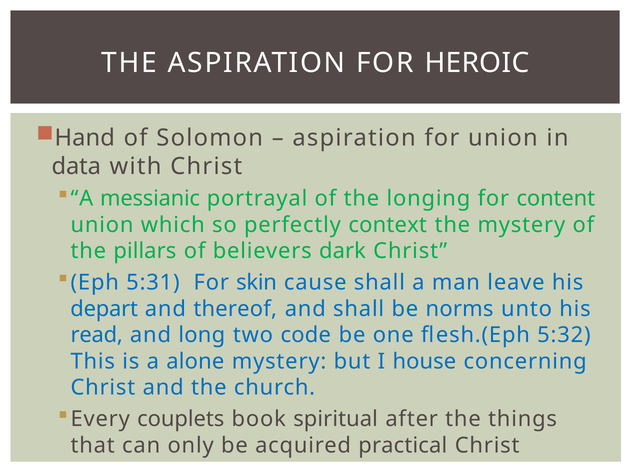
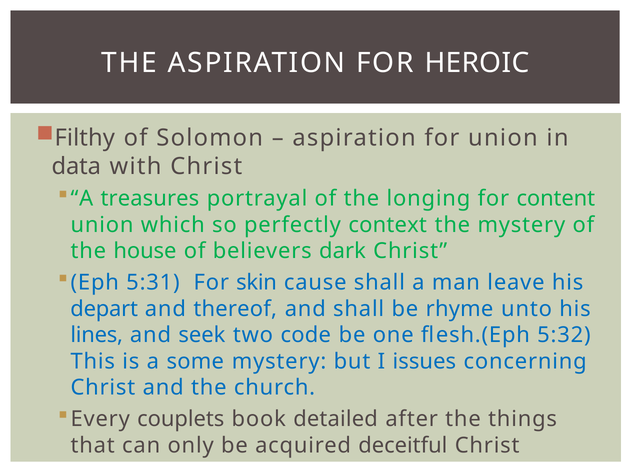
Hand: Hand -> Filthy (85, 138)
messianic: messianic -> treasures (150, 199)
pillars: pillars -> house (145, 251)
norms: norms -> rhyme (460, 309)
read: read -> lines (97, 335)
long: long -> seek (202, 335)
alone: alone -> some (195, 361)
house: house -> issues (424, 361)
spiritual: spiritual -> detailed (336, 419)
practical: practical -> deceitful (403, 445)
